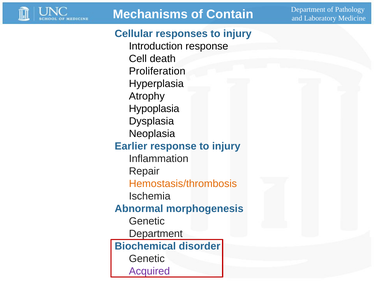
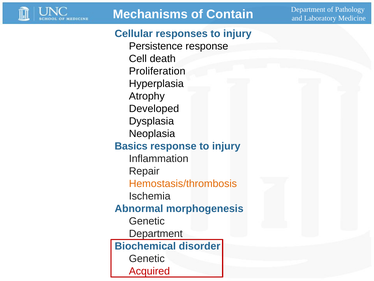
Introduction: Introduction -> Persistence (156, 46)
Hypoplasia: Hypoplasia -> Developed (154, 109)
Earlier: Earlier -> Basics (131, 146)
Acquired colour: purple -> red (149, 271)
